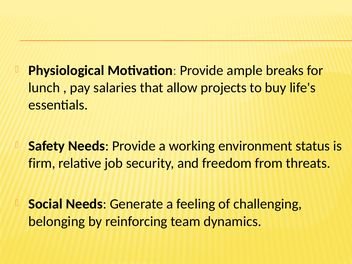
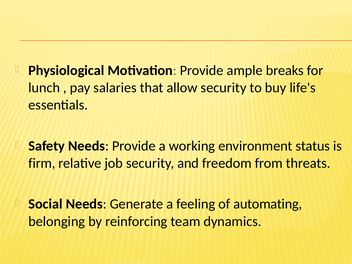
allow projects: projects -> security (224, 88)
challenging: challenging -> automating (268, 204)
